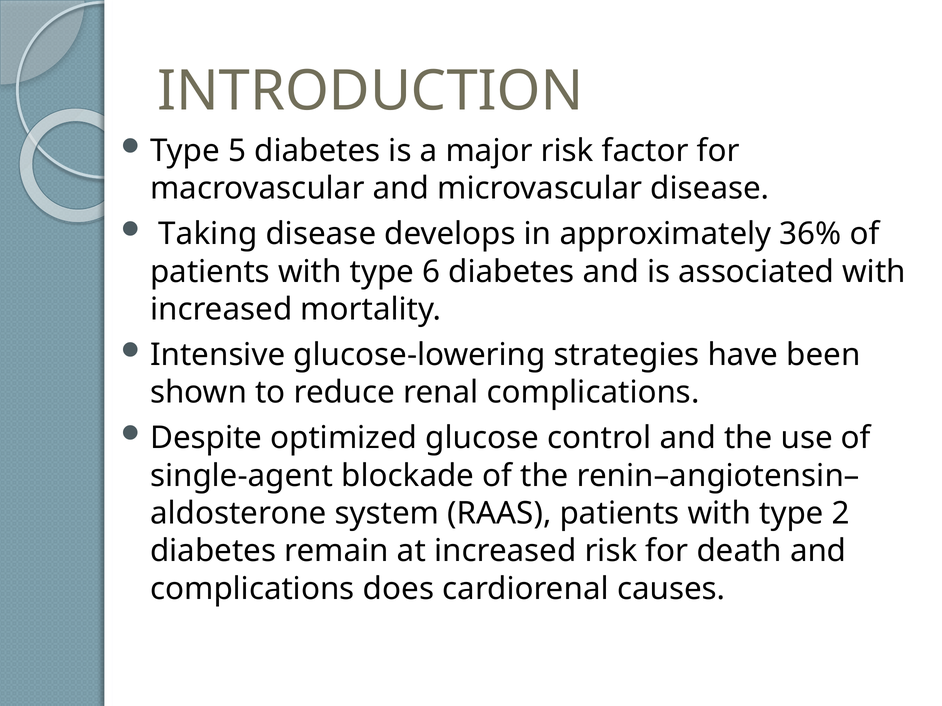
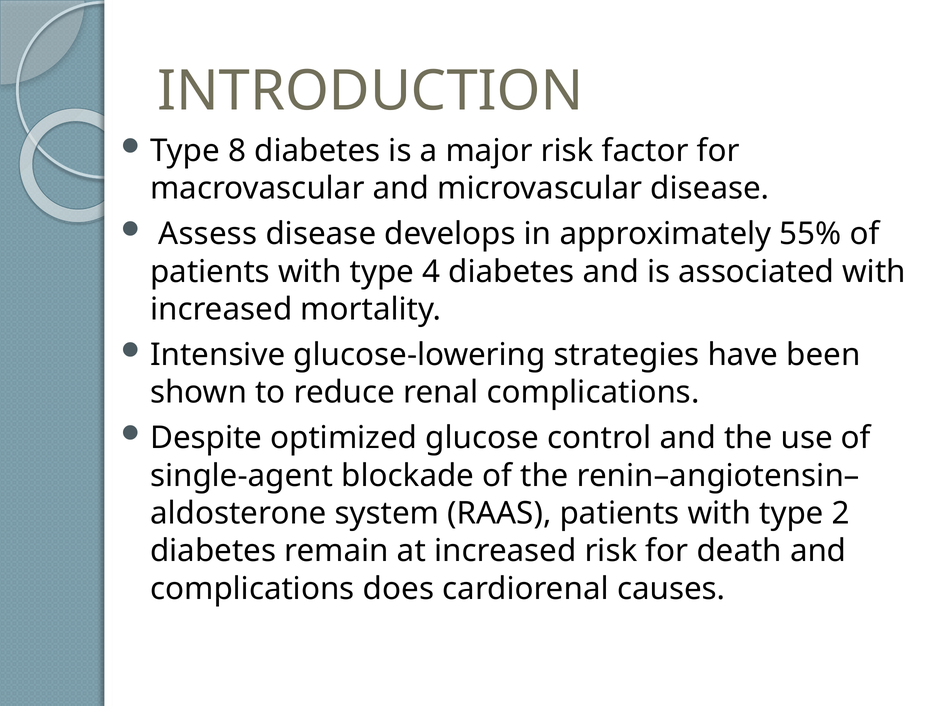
5: 5 -> 8 (237, 151)
Taking: Taking -> Assess (208, 234)
36%: 36% -> 55% (810, 234)
6: 6 -> 4 (431, 272)
